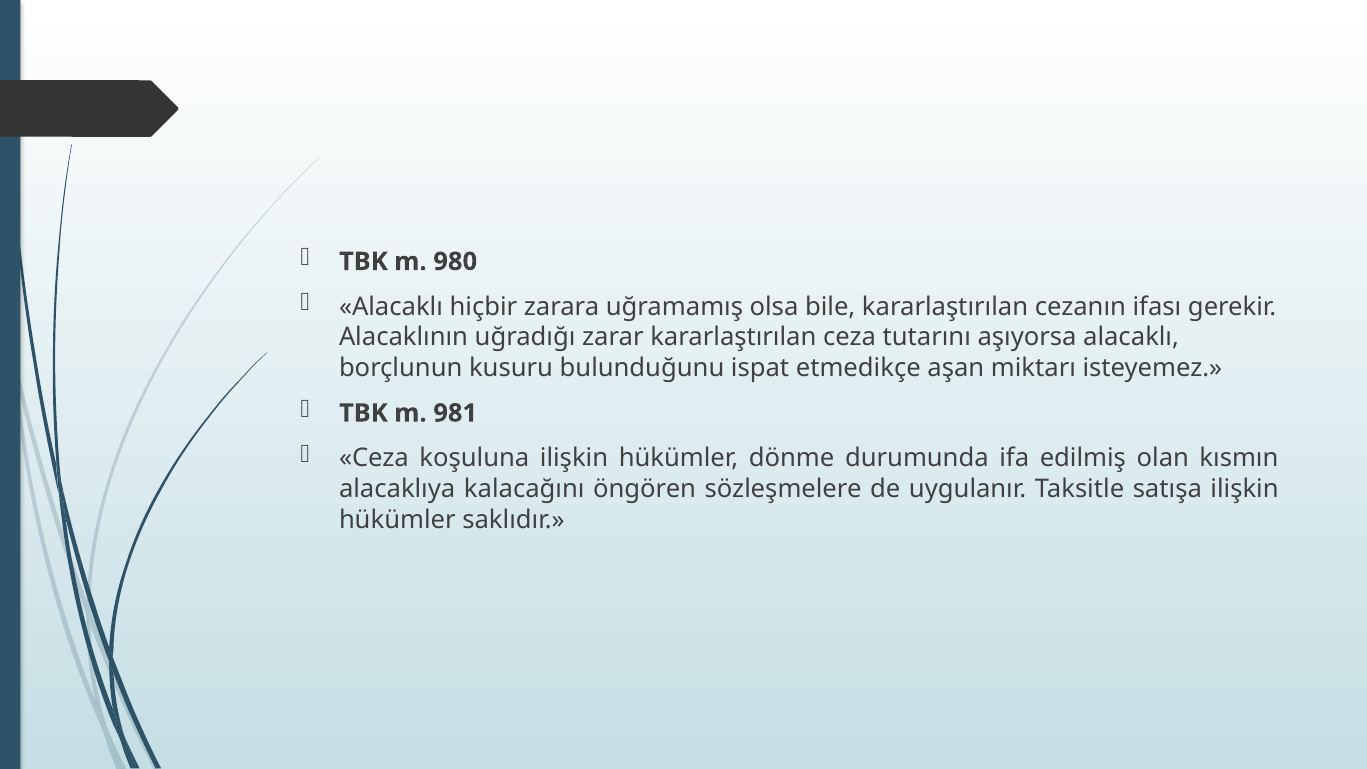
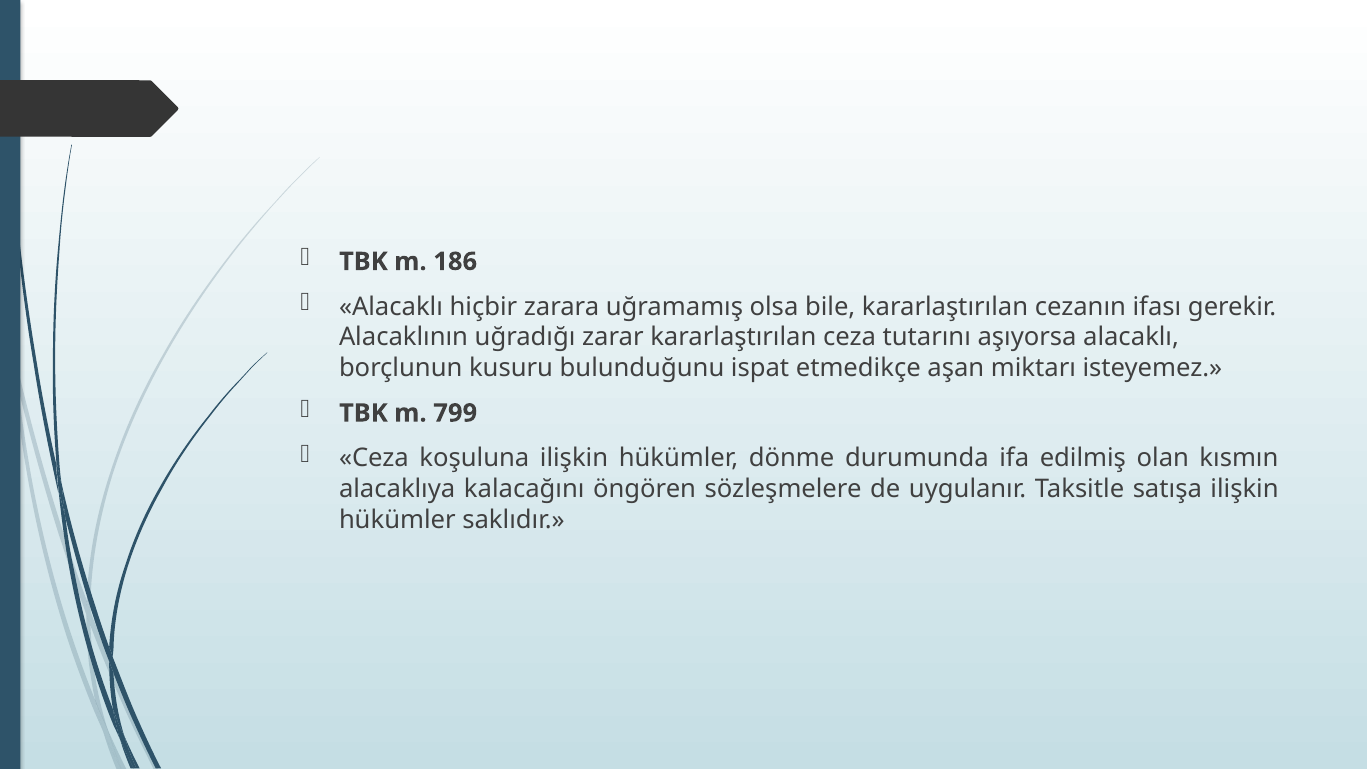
980: 980 -> 186 (455, 262)
981: 981 -> 799 (455, 413)
